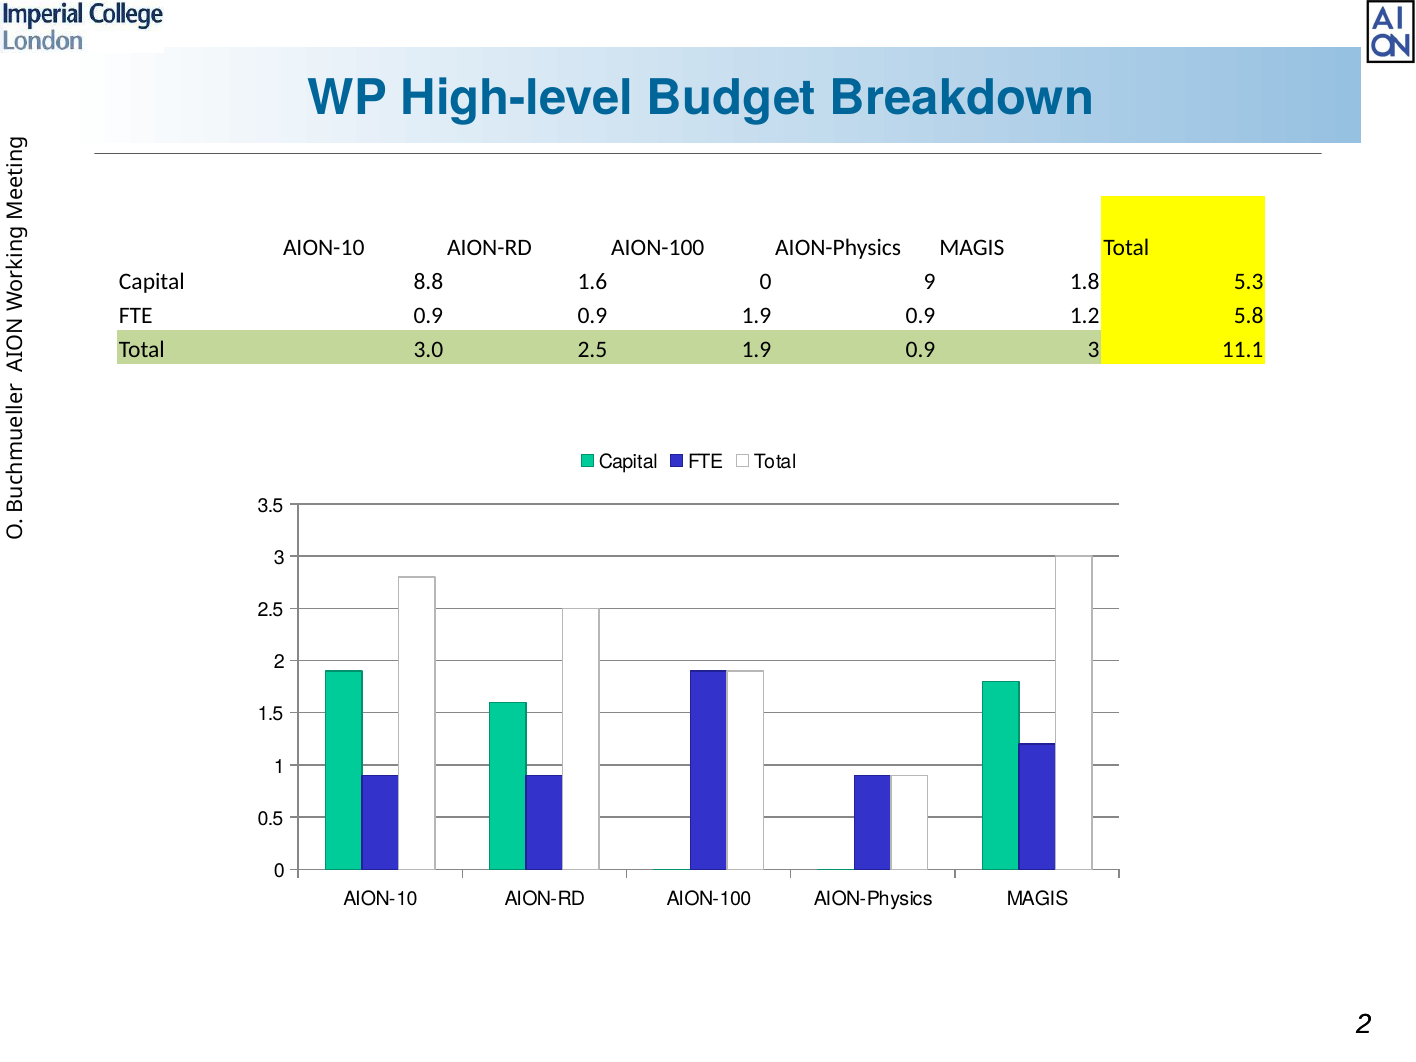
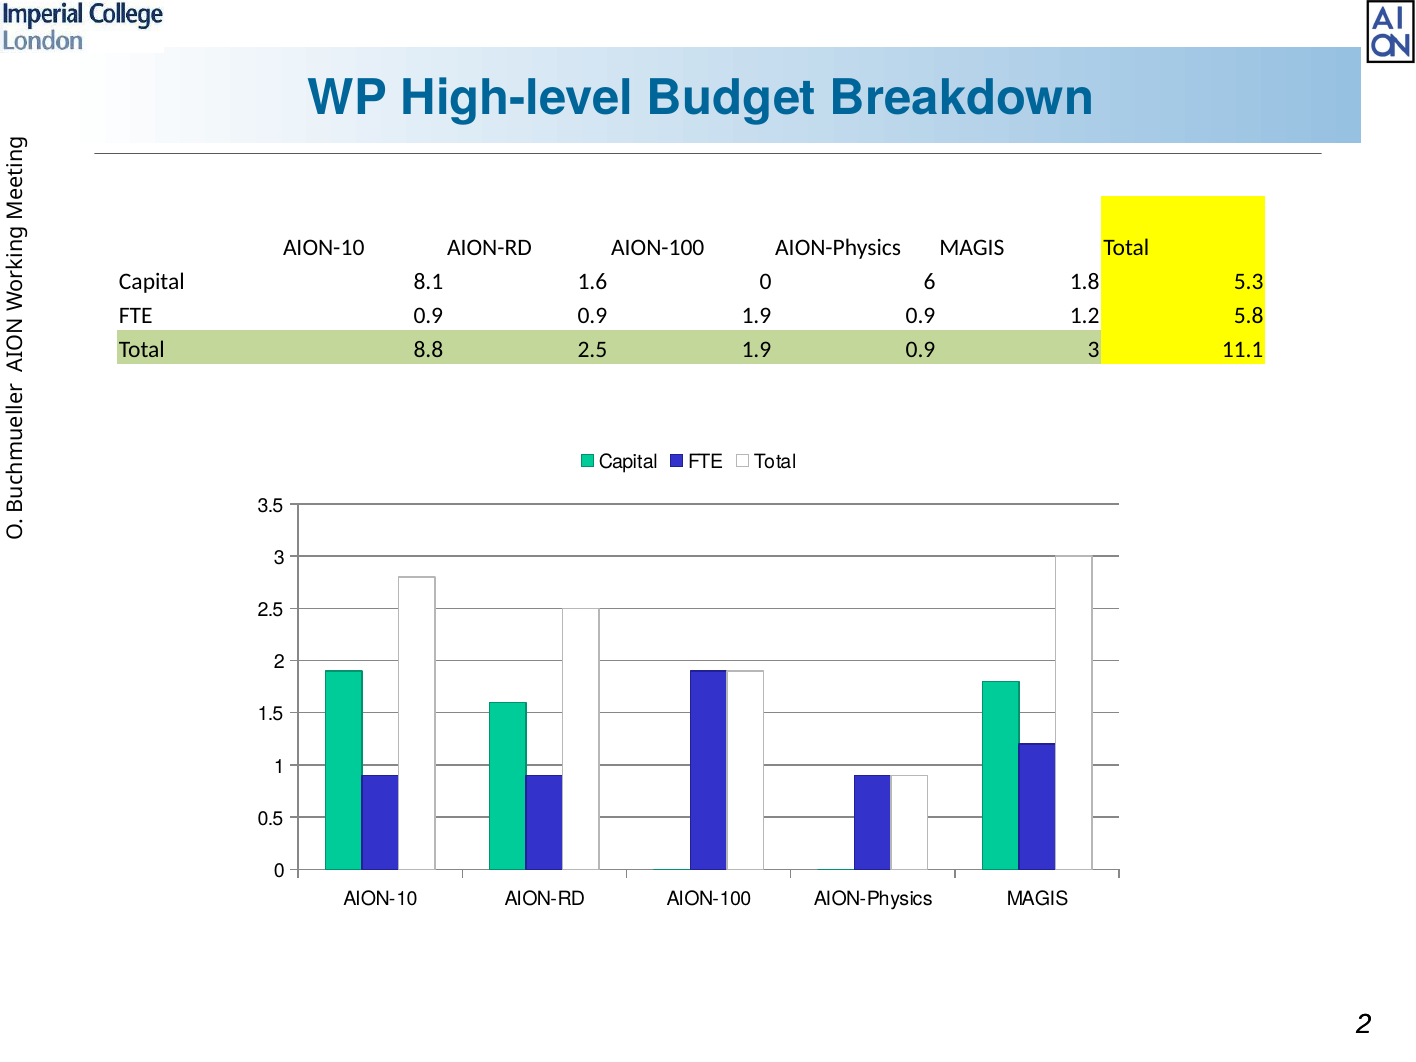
8.8: 8.8 -> 8.1 (428, 282)
9: 9 -> 6 (930, 282)
3.0: 3.0 -> 8.8 (428, 349)
